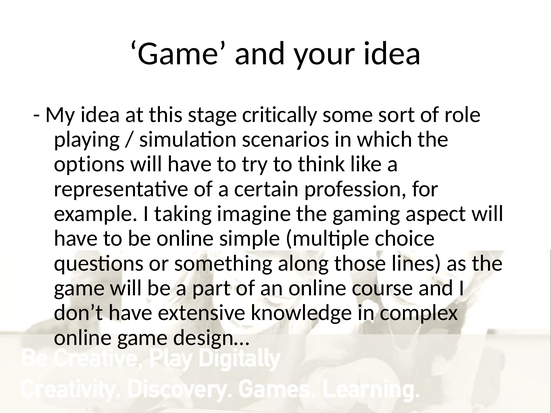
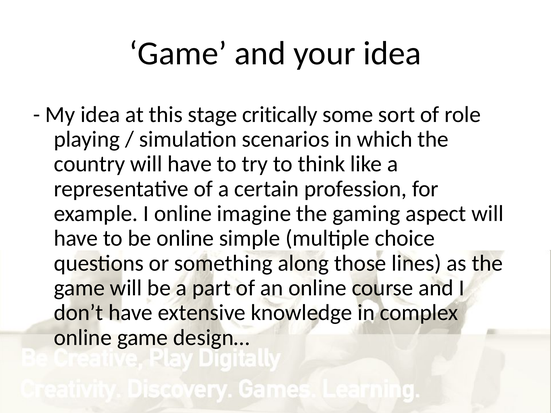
options: options -> country (89, 164)
I taking: taking -> online (183, 214)
